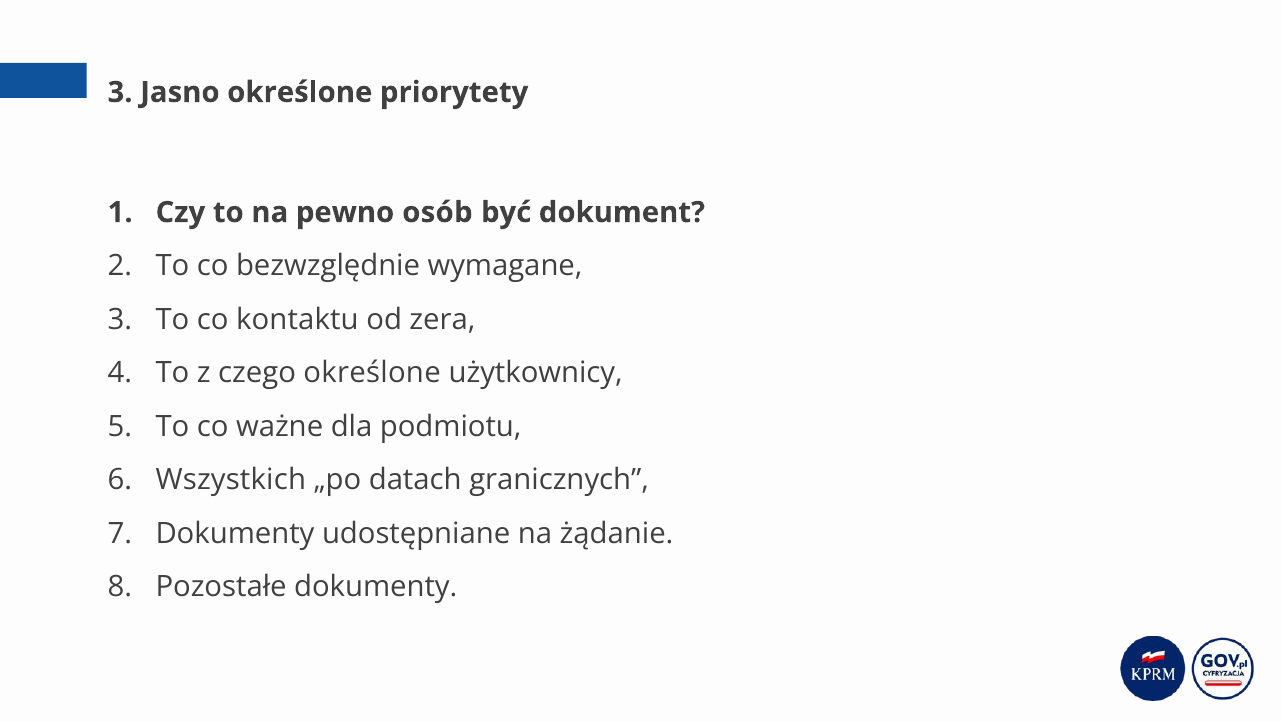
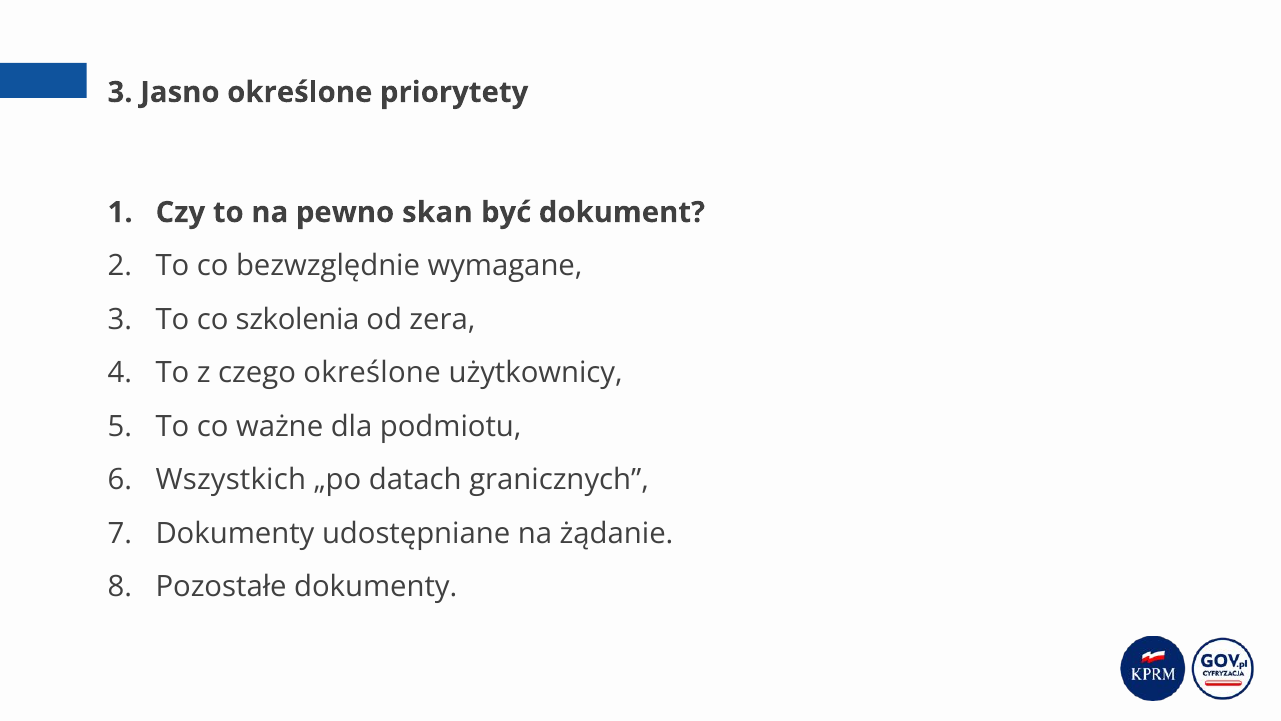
osób: osób -> skan (437, 212)
kontaktu: kontaktu -> szkolenia (298, 319)
